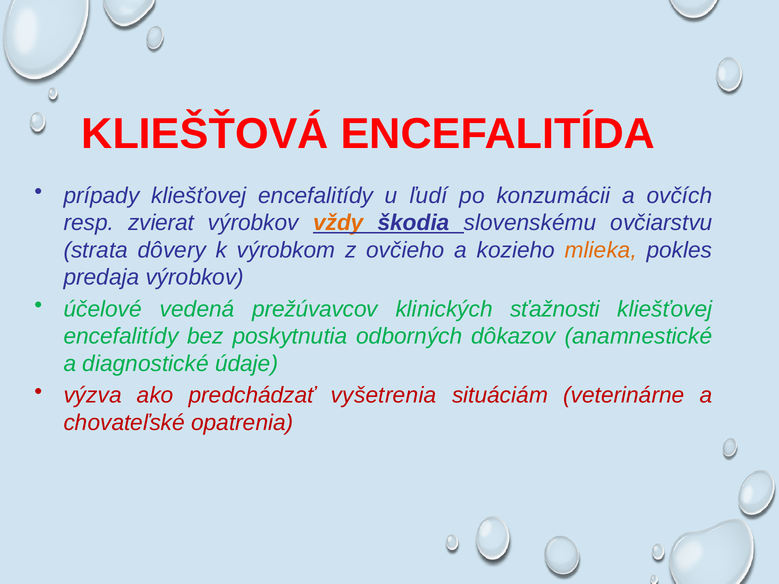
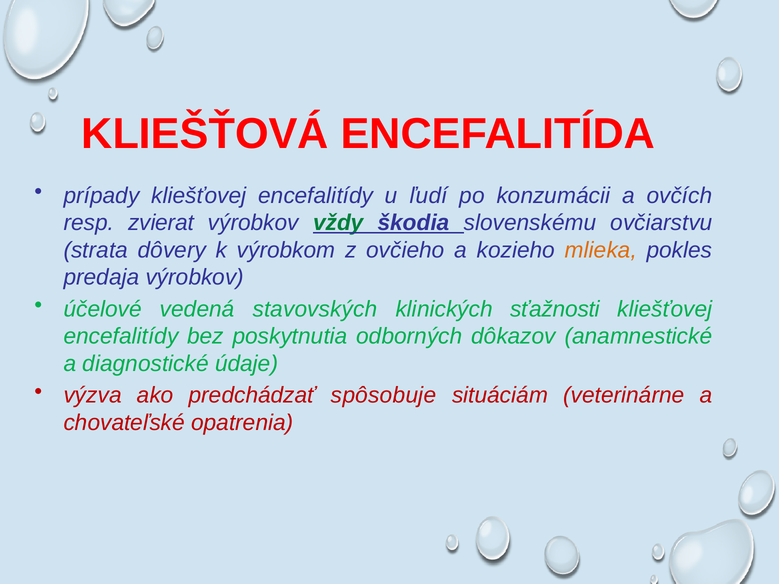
vždy colour: orange -> green (338, 223)
prežúvavcov: prežúvavcov -> stavovských (315, 309)
vyšetrenia: vyšetrenia -> spôsobuje (384, 396)
